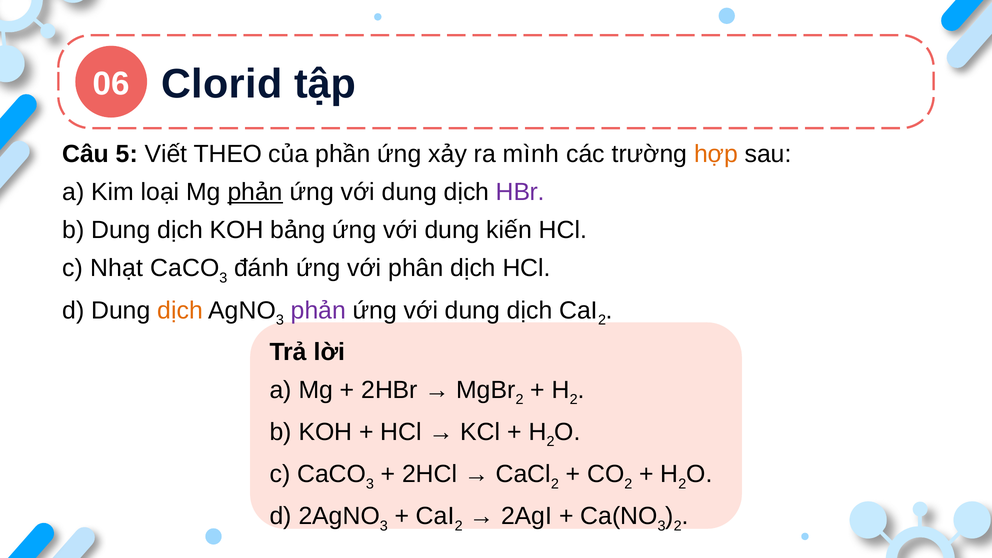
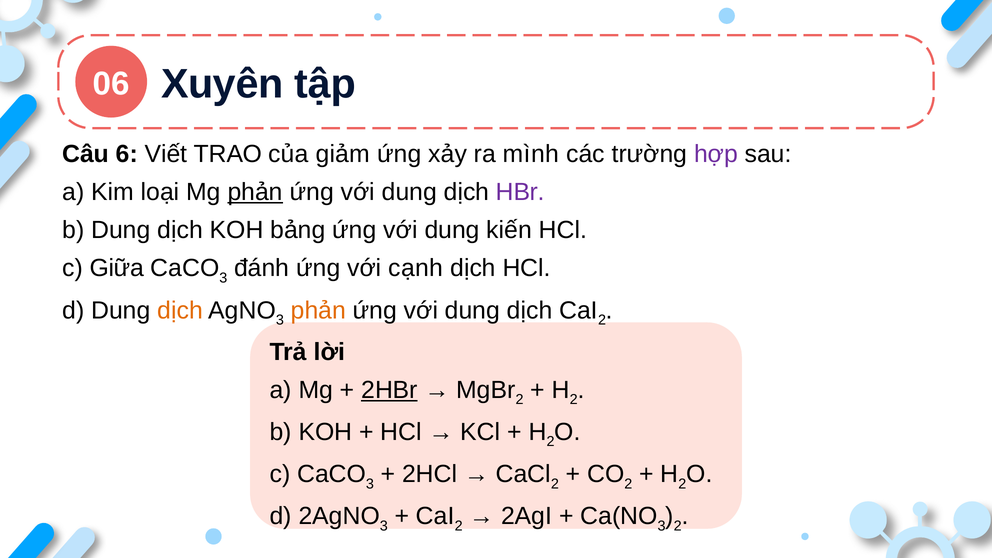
Clorid: Clorid -> Xuyên (222, 84)
5: 5 -> 6 (127, 154)
THEO: THEO -> TRAO (228, 154)
phần: phần -> giảm (343, 154)
hợp colour: orange -> purple (716, 154)
Nhạt: Nhạt -> Giữa (117, 268)
phân: phân -> cạnh (416, 268)
phản colour: purple -> orange (318, 310)
2HBr underline: none -> present (389, 390)
